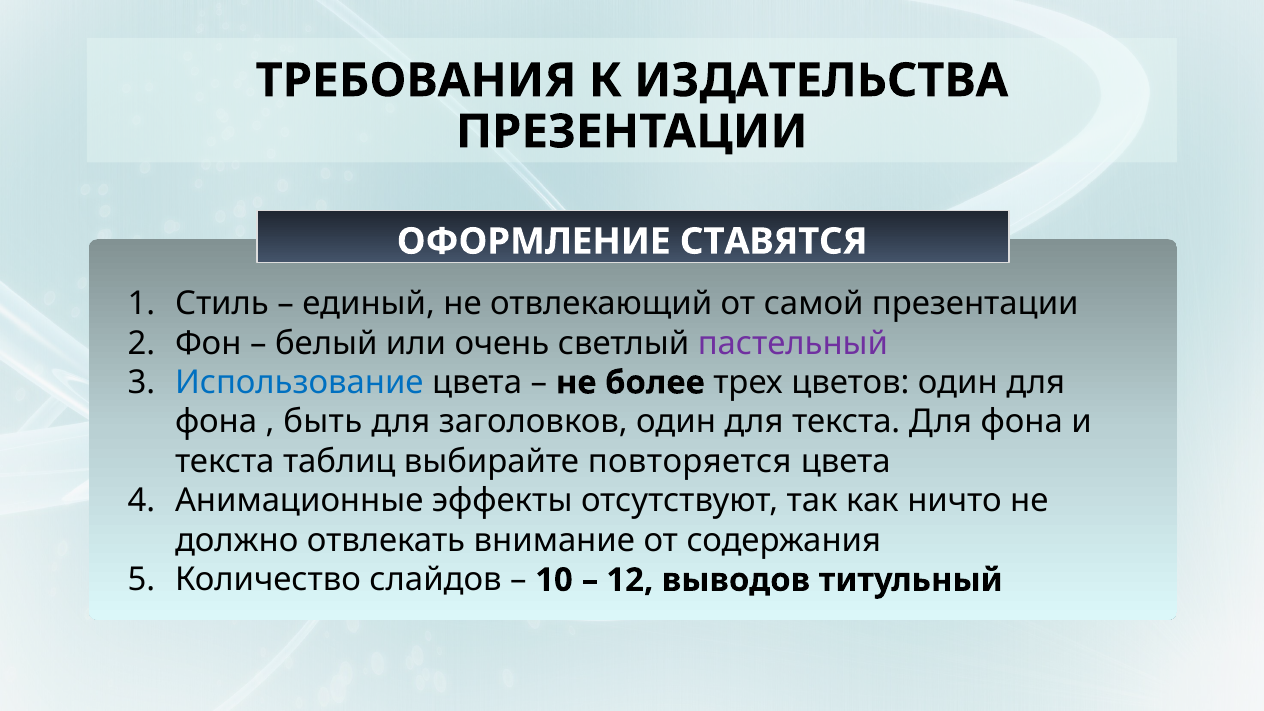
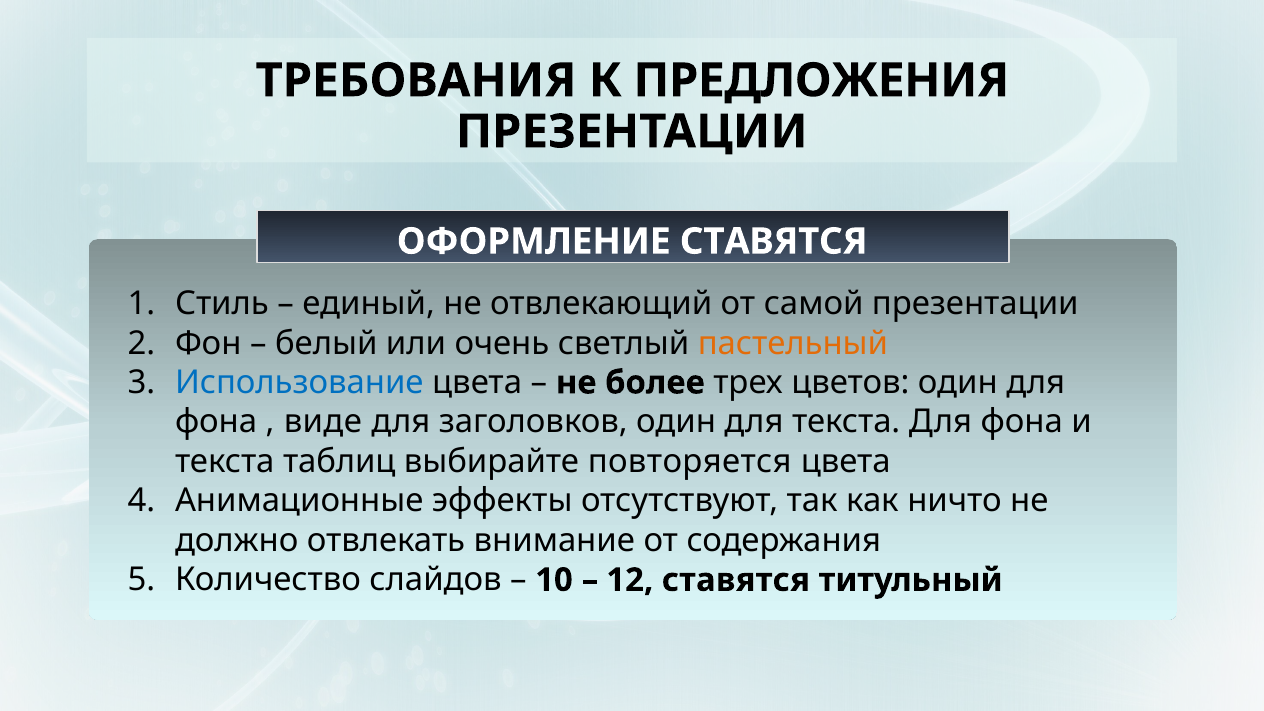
ИЗДАТЕЛЬСТВА: ИЗДАТЕЛЬСТВА -> ПРЕДЛОЖЕНИЯ (821, 81)
пастельный colour: purple -> orange (793, 343)
быть: быть -> виде (323, 422)
12 выводов: выводов -> ставятся (736, 580)
